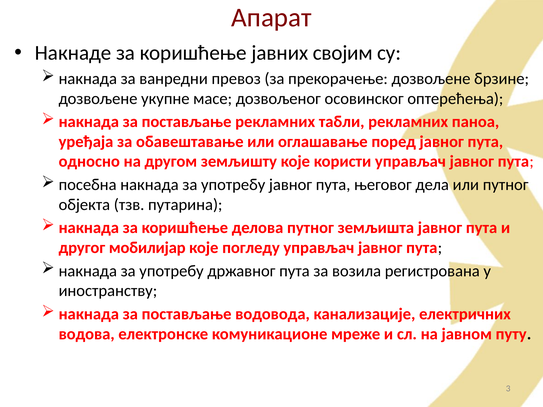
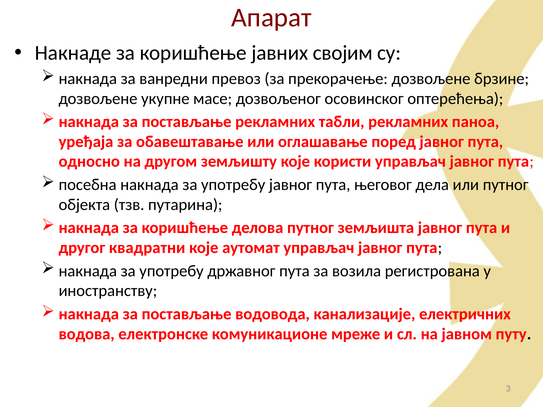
мобилијар: мобилијар -> квадратни (147, 248)
погледу: погледу -> аутомат (251, 248)
